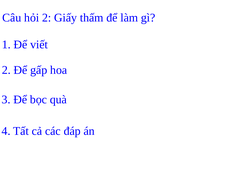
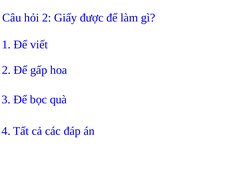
thấm: thấm -> được (92, 18)
